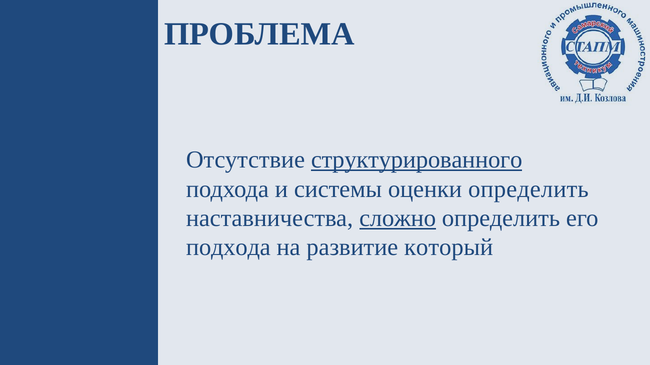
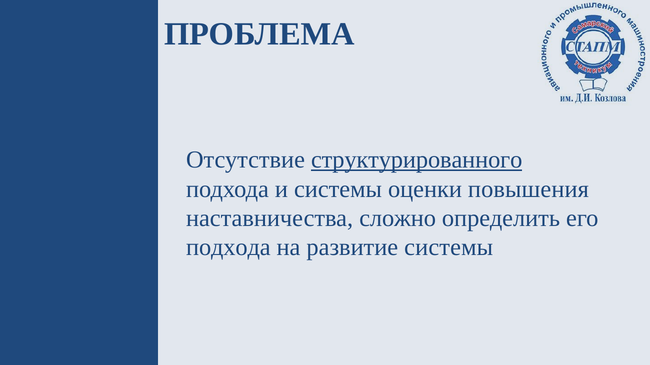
оценки определить: определить -> повышения (528, 189)
сложно underline: present -> none (398, 219)
развитие который: который -> системы (449, 248)
